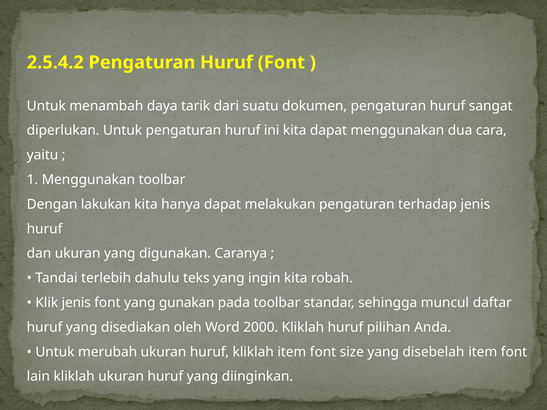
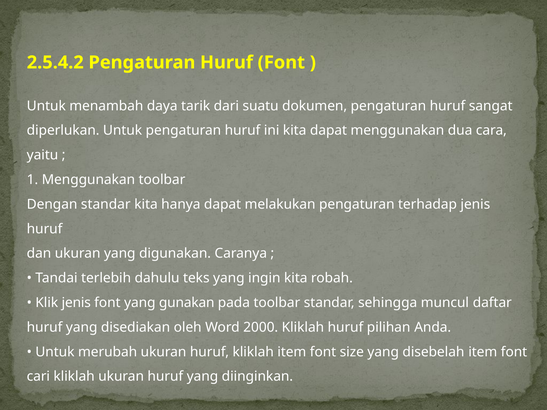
Dengan lakukan: lakukan -> standar (106, 204)
lain: lain -> cari (38, 377)
